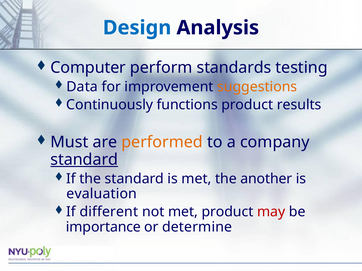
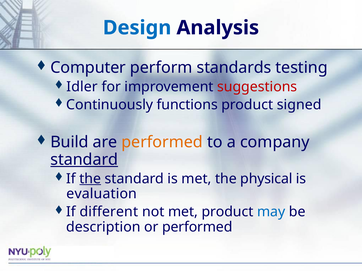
Data: Data -> Idler (82, 87)
suggestions colour: orange -> red (257, 87)
results: results -> signed (299, 105)
Must: Must -> Build (69, 142)
the underline: none -> present (90, 179)
another: another -> physical (266, 179)
may colour: red -> blue (271, 212)
importance: importance -> description (103, 227)
or determine: determine -> performed (197, 227)
